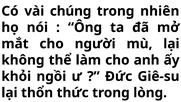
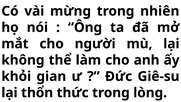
chúng: chúng -> mừng (71, 11)
ngồi: ngồi -> gian (51, 76)
